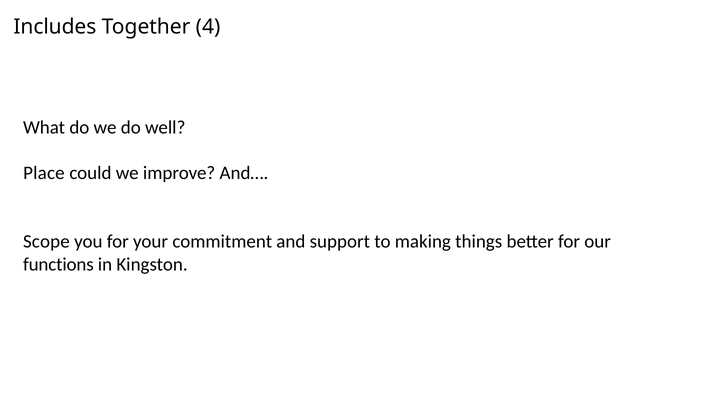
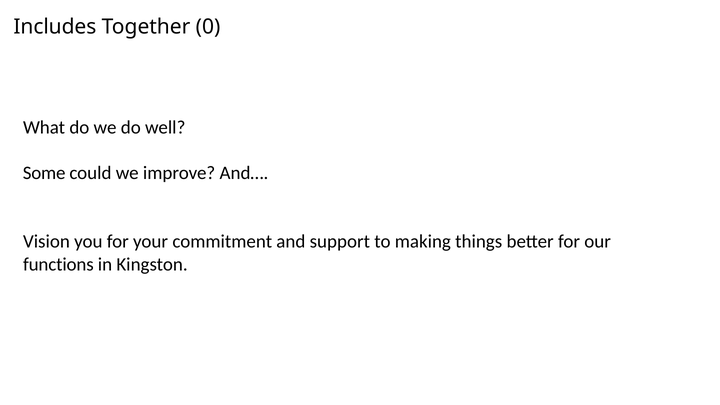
4: 4 -> 0 (208, 27)
Place: Place -> Some (44, 173)
Scope: Scope -> Vision (46, 241)
